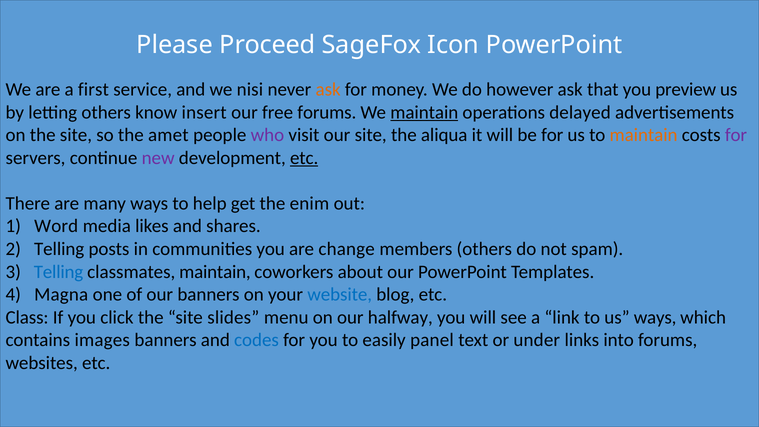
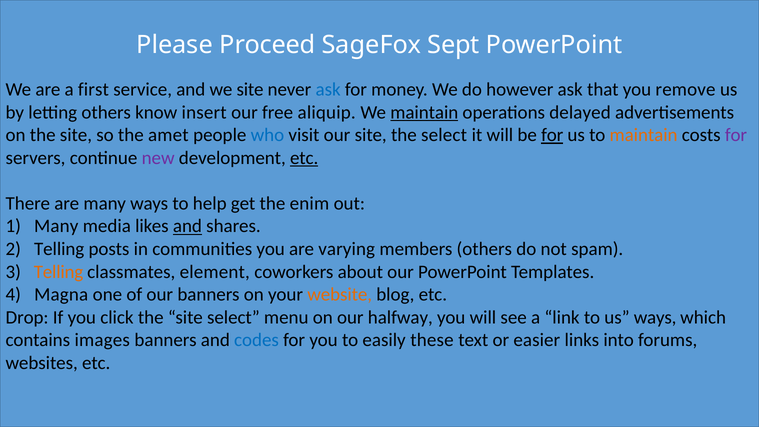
Icon: Icon -> Sept (453, 45)
we nisi: nisi -> site (250, 90)
ask colour: orange -> blue (328, 90)
preview: preview -> remove (685, 90)
free forums: forums -> aliquip (327, 112)
who colour: purple -> blue (267, 135)
the aliqua: aliqua -> select (444, 135)
for underline: none -> present (552, 135)
Word: Word -> Many (56, 226)
and underline: none -> present (187, 226)
change: change -> varying (347, 249)
Telling colour: blue -> orange (59, 272)
classmates maintain: maintain -> element (215, 272)
website colour: blue -> orange (340, 294)
Class: Class -> Drop (27, 317)
site slides: slides -> select (233, 317)
panel: panel -> these (432, 340)
under: under -> easier (537, 340)
